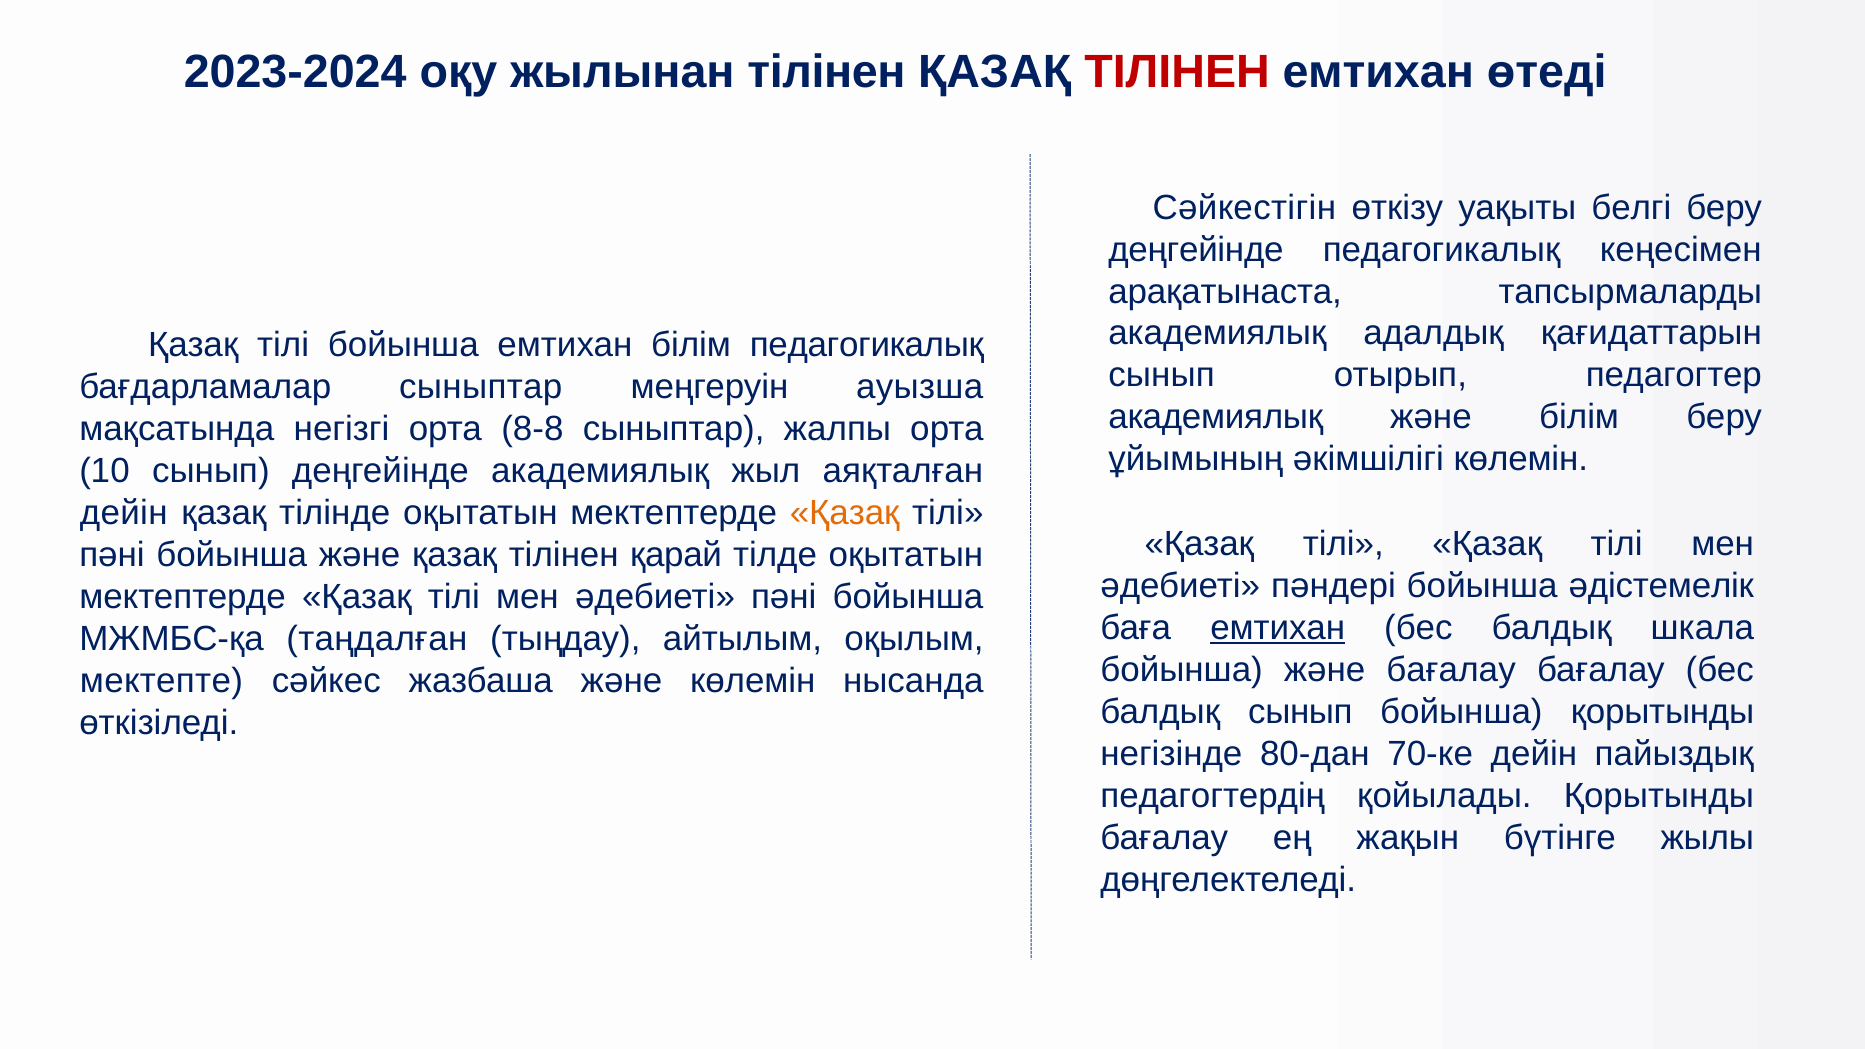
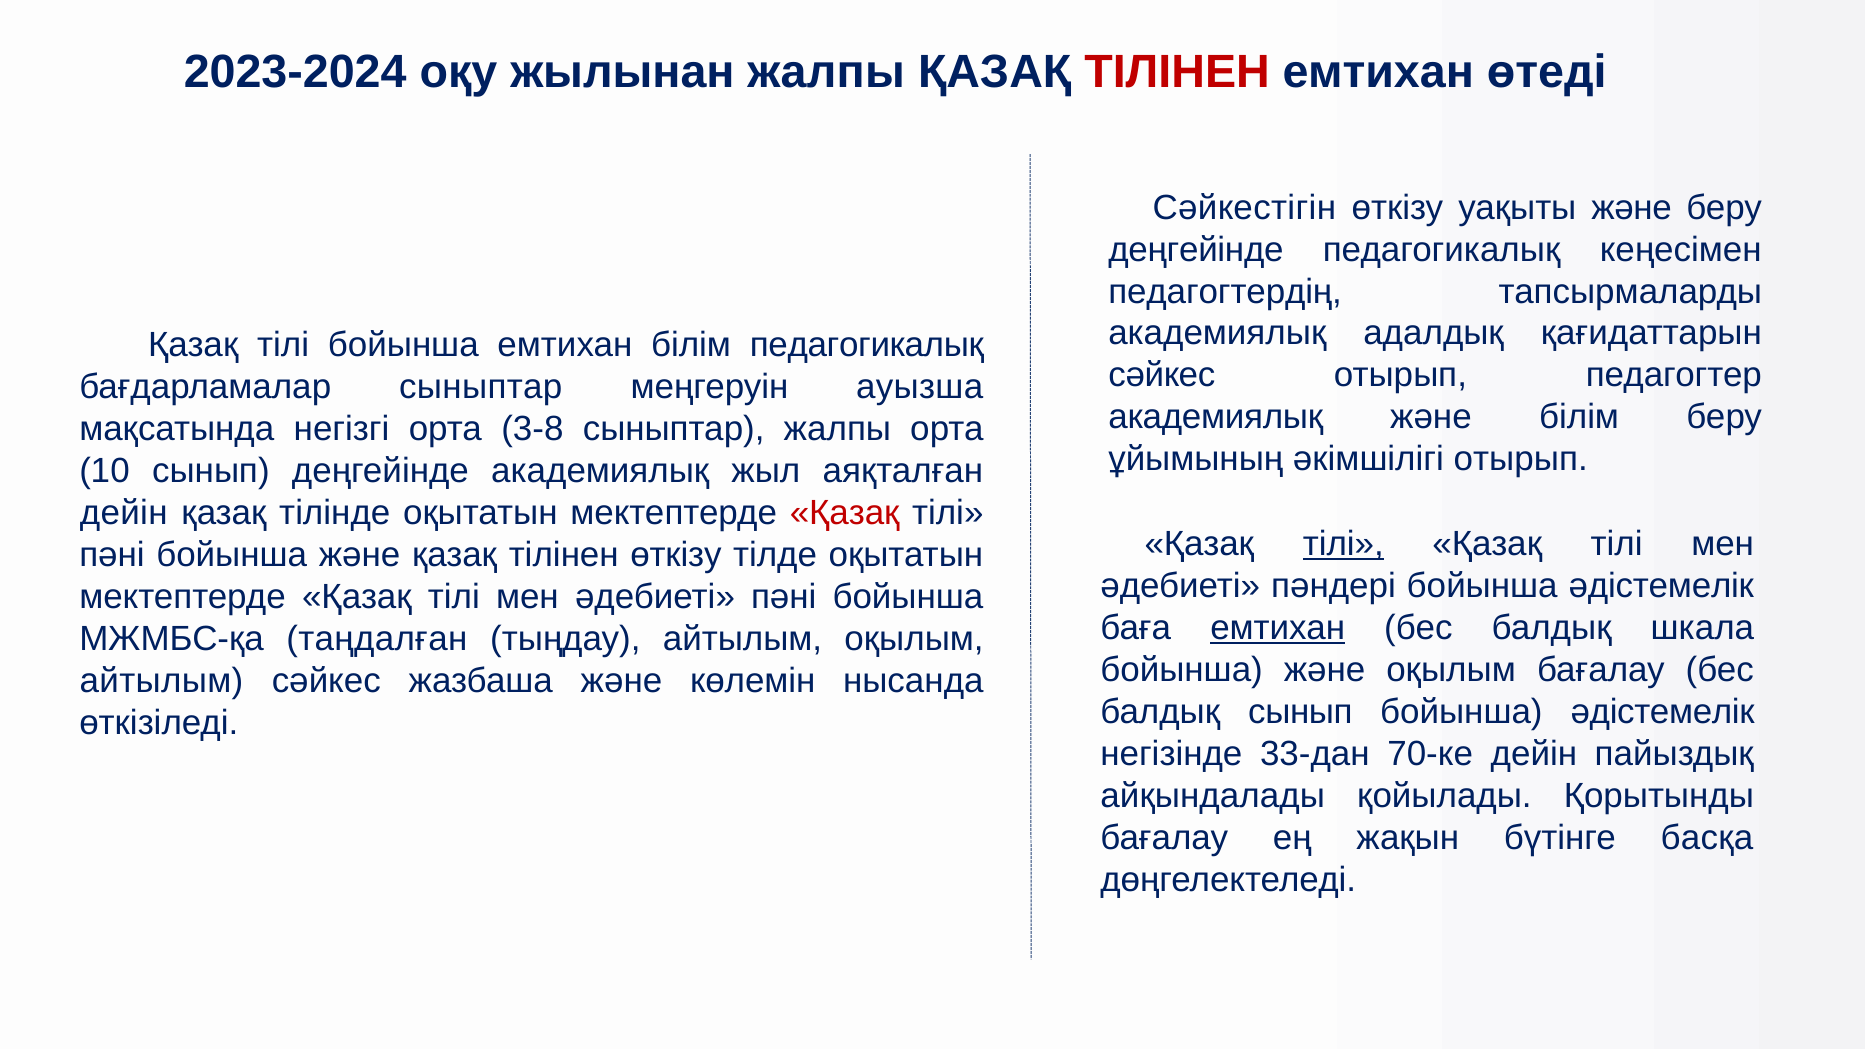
жылынан тілінен: тілінен -> жалпы (826, 72)
уақыты белгі: белгі -> және (1632, 208)
арақатынаста: арақатынаста -> педагогтердің (1225, 292)
сынып: сынып -> сәйкес (1162, 375)
8-8: 8-8 -> 3-8 (532, 429)
әкімшілігі көлемін: көлемін -> отырып (1521, 459)
Қазақ colour: orange -> red (845, 513)
тілі underline: none -> present (1343, 544)
тілінен қарай: қарай -> өткізу (676, 555)
және бағалау: бағалау -> оқылым (1451, 670)
мектепте: мектепте -> айтылым (161, 681)
қорытынды: қорытынды -> әдістемелік (1663, 712)
80-дан: 80-дан -> 33-дан (1315, 754)
педагогтердің: педагогтердің -> айқындалады (1213, 796)
жылы: жылы -> басқа (1707, 838)
